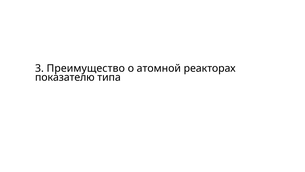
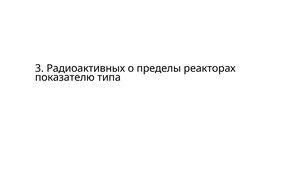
Преимущество: Преимущество -> Радиоактивных (86, 68)
атомной: атомной -> пределы (159, 68)
